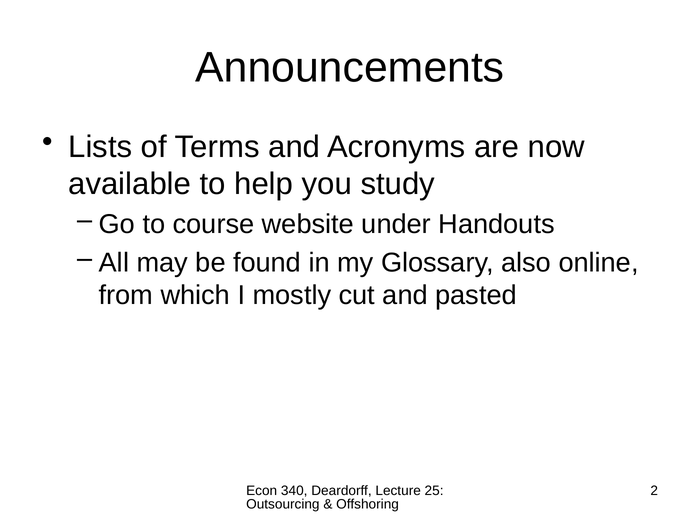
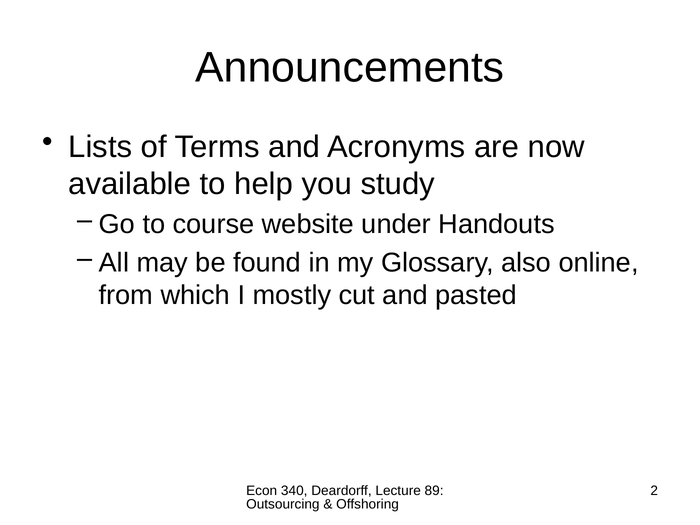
25: 25 -> 89 (434, 491)
